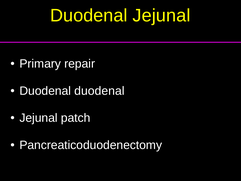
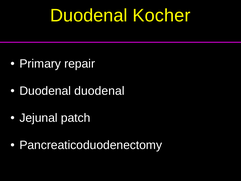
Duodenal Jejunal: Jejunal -> Kocher (161, 16)
